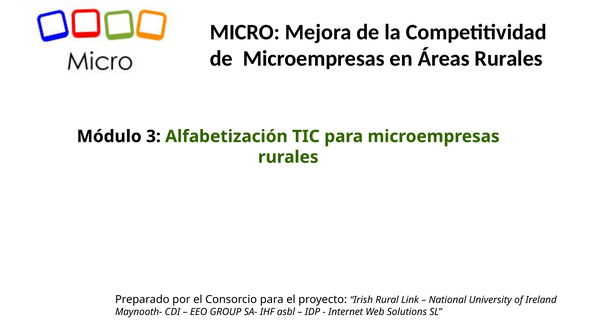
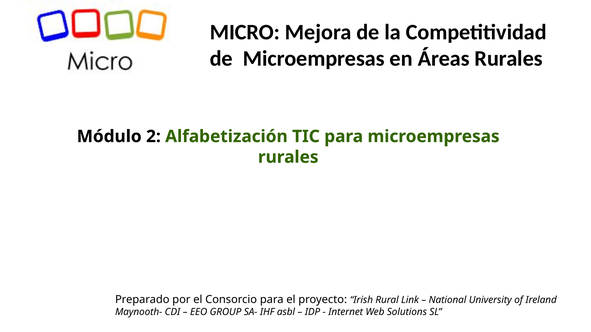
3: 3 -> 2 (153, 137)
